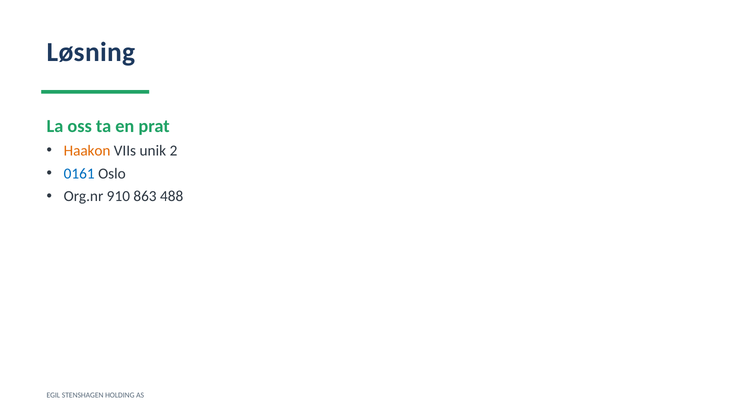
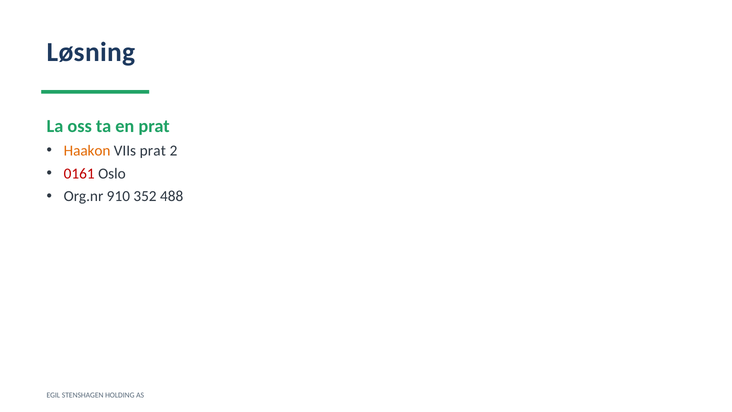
VIIs unik: unik -> prat (153, 151)
0161 colour: blue -> red (79, 173)
863: 863 -> 352 (145, 196)
